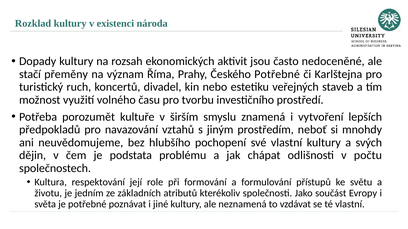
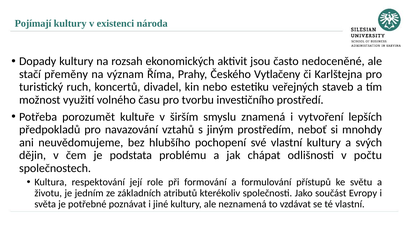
Rozklad: Rozklad -> Pojímají (33, 23)
Českého Potřebné: Potřebné -> Vytlačeny (277, 74)
